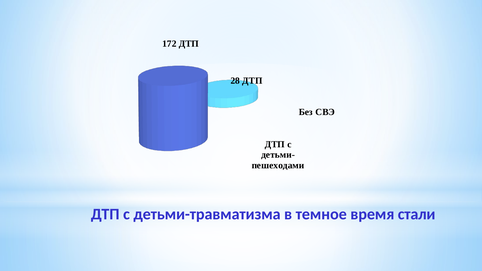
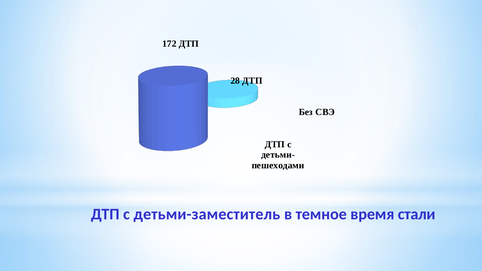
детьми-травматизма: детьми-травматизма -> детьми-заместитель (207, 214)
